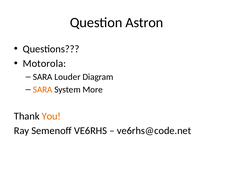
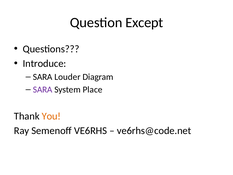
Astron: Astron -> Except (144, 23)
Motorola: Motorola -> Introduce (44, 63)
SARA colour: orange -> purple (43, 89)
More: More -> Place (93, 89)
